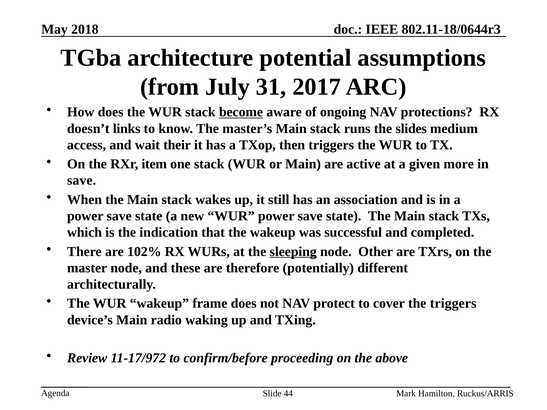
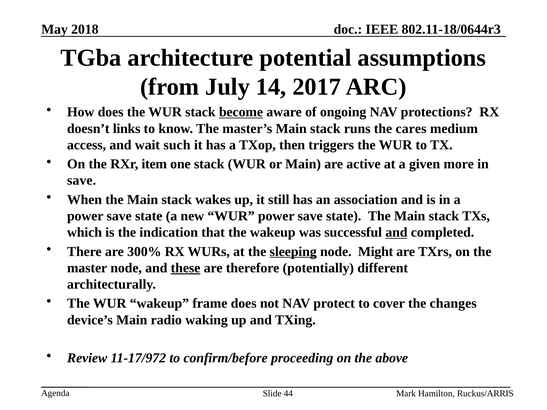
31: 31 -> 14 (271, 87)
slides: slides -> cares (411, 129)
their: their -> such (177, 145)
and underline: none -> present (396, 233)
102%: 102% -> 300% (144, 252)
Other: Other -> Might (376, 252)
these underline: none -> present (186, 268)
the triggers: triggers -> changes (453, 304)
